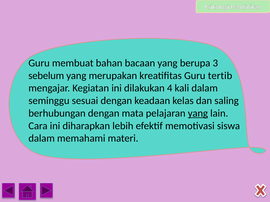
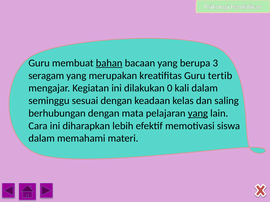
bahan underline: none -> present (109, 63)
sebelum: sebelum -> seragam (46, 76)
4: 4 -> 0 (170, 88)
